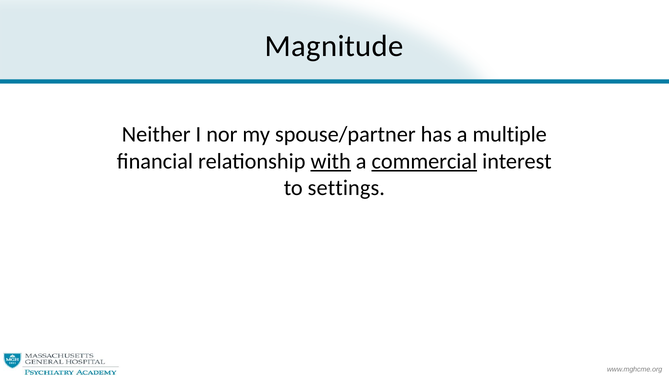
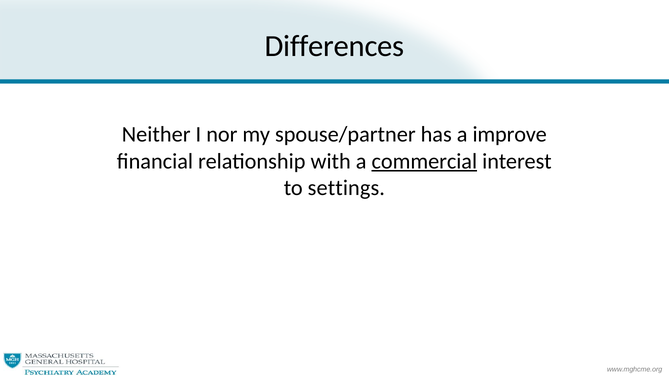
Magnitude: Magnitude -> Differences (334, 46)
multiple: multiple -> improve (510, 135)
with underline: present -> none (331, 161)
